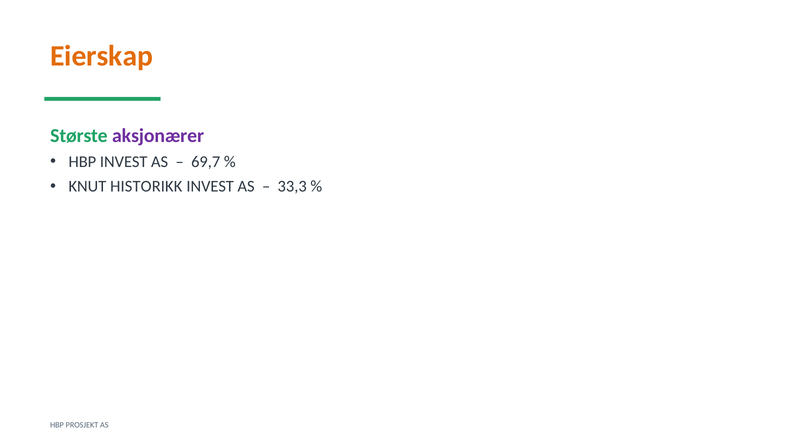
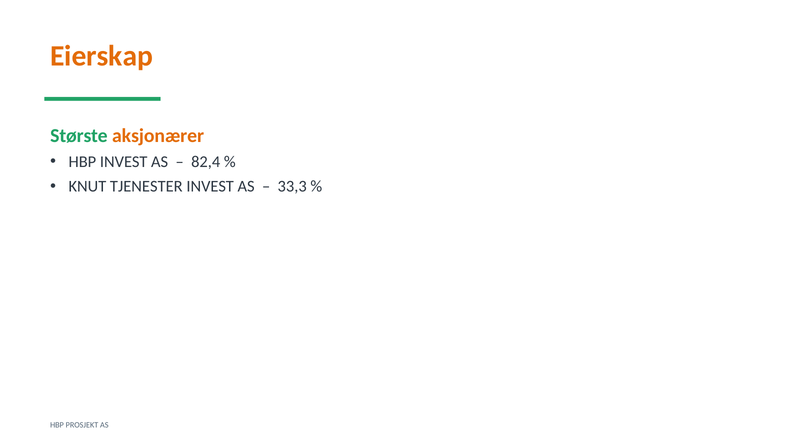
aksjonærer colour: purple -> orange (158, 136)
69,7: 69,7 -> 82,4 (206, 162)
HISTORIKK: HISTORIKK -> TJENESTER (146, 187)
